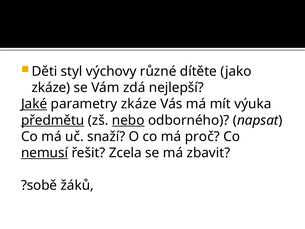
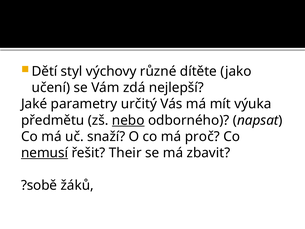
Děti: Děti -> Dětí (44, 71)
zkáze: zkáze -> učení (51, 88)
Jaké underline: present -> none (34, 104)
parametry zkáze: zkáze -> určitý (139, 104)
předmětu underline: present -> none (53, 120)
Zcela: Zcela -> Their (125, 153)
